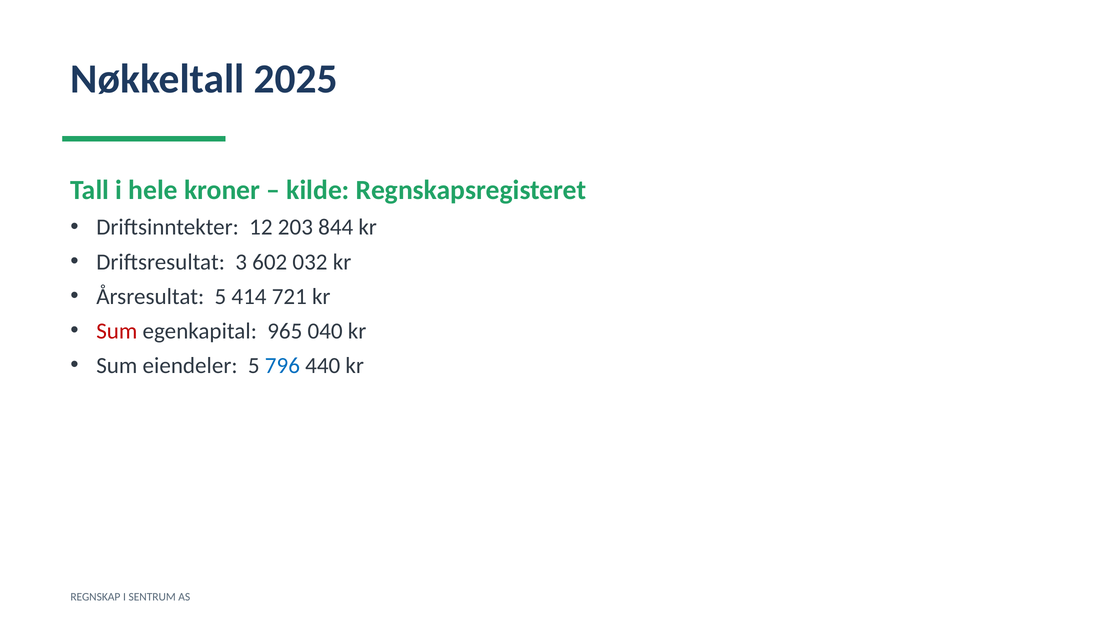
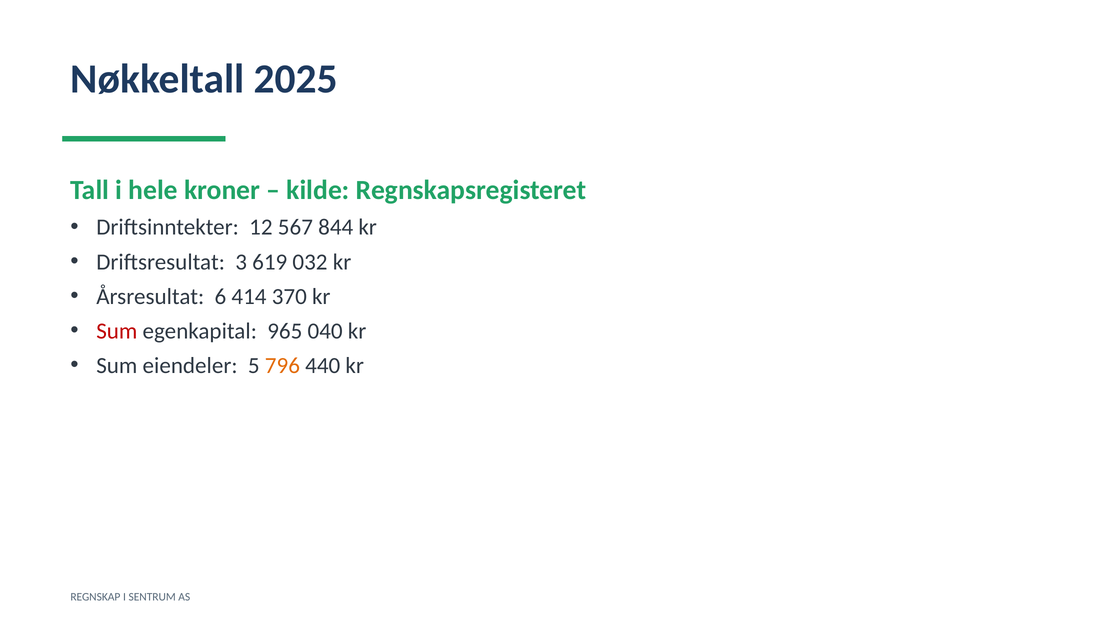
203: 203 -> 567 (295, 227)
602: 602 -> 619 (270, 262)
Årsresultat 5: 5 -> 6 (220, 297)
721: 721 -> 370 (289, 297)
796 colour: blue -> orange (282, 366)
